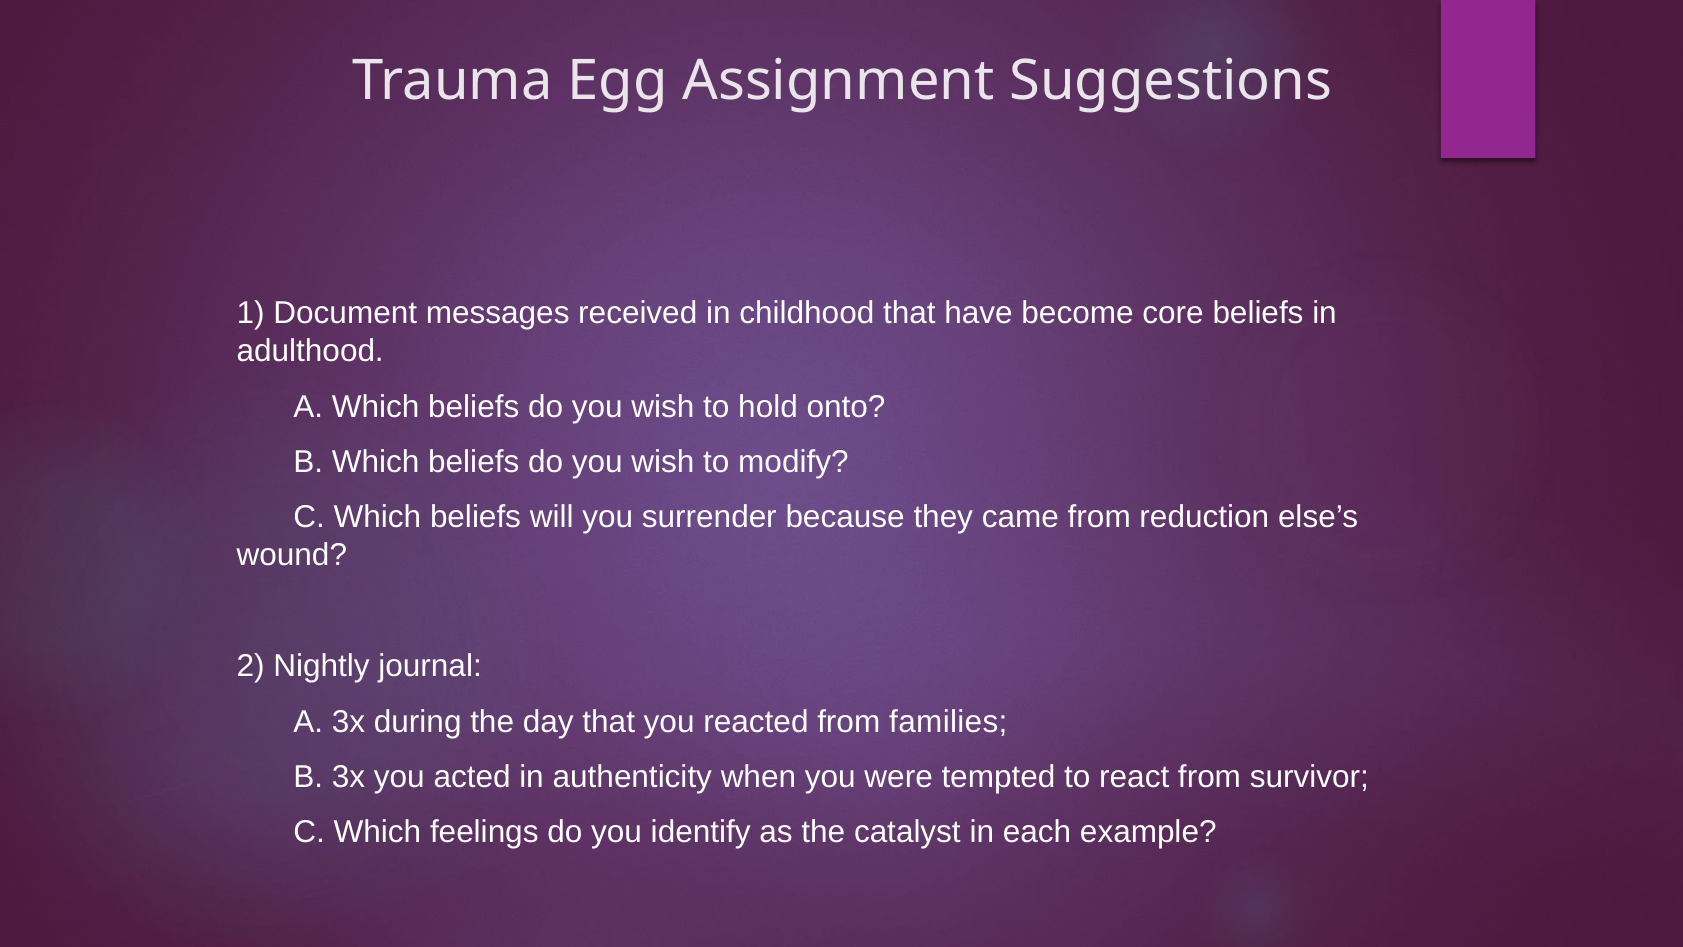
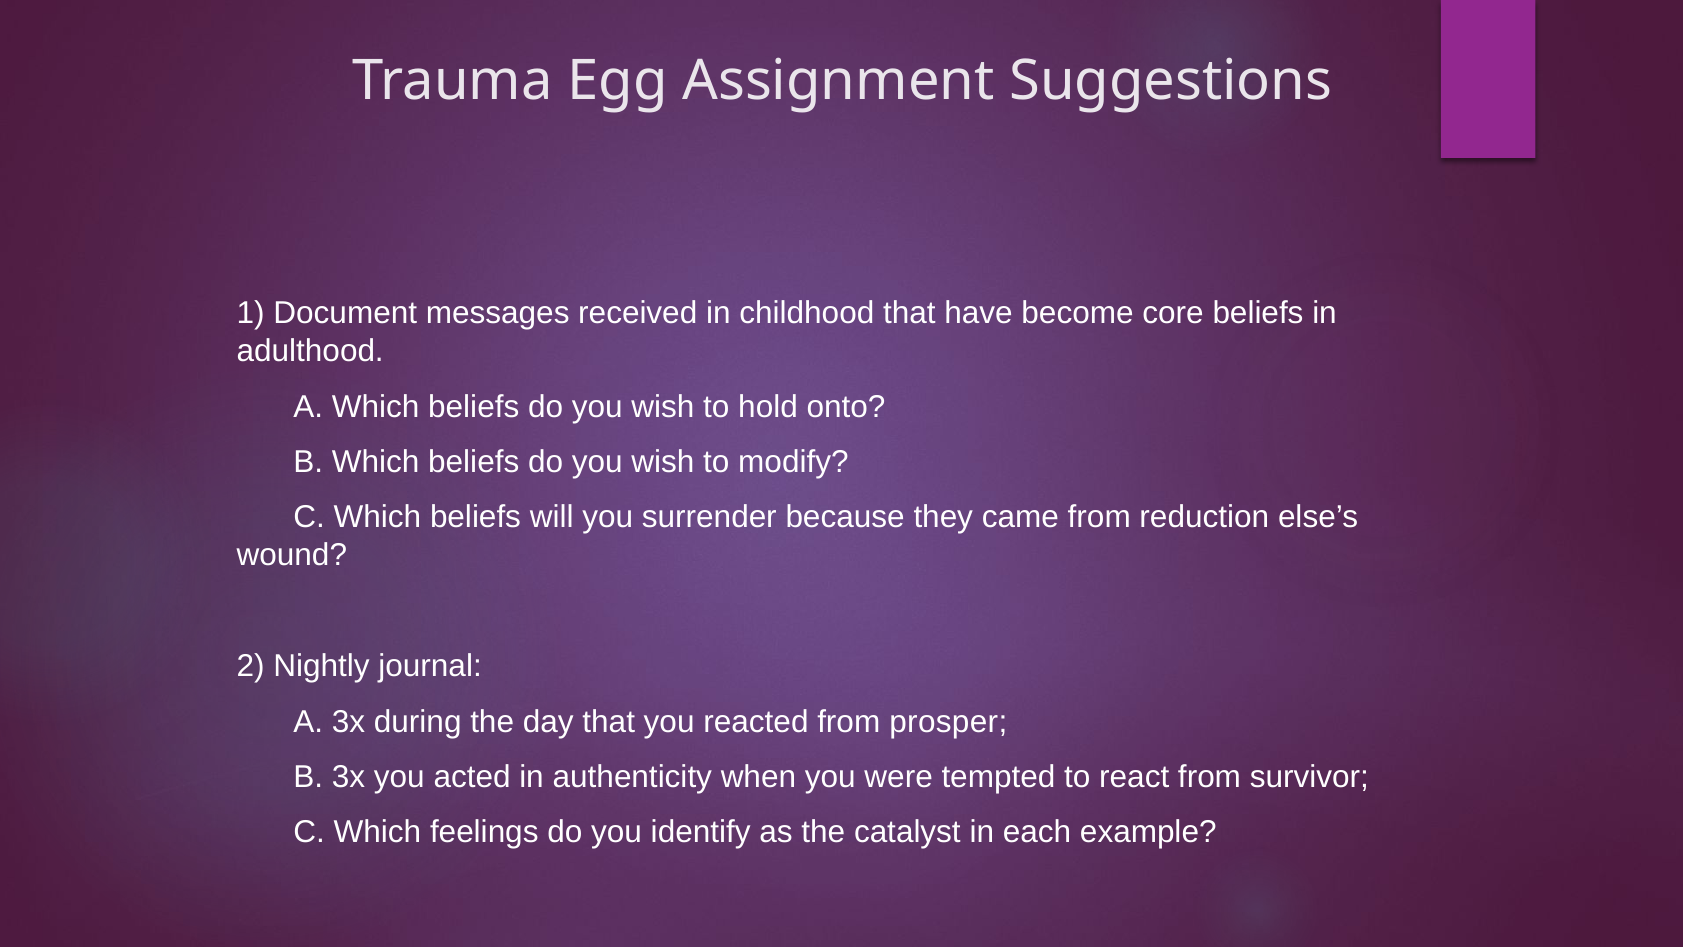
families: families -> prosper (948, 721)
